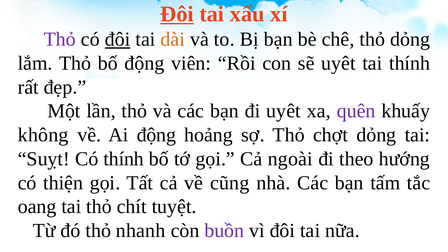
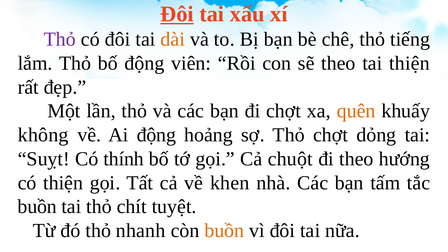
đôi underline: present -> none (118, 39)
thỏ dỏng: dỏng -> tiếng (410, 39)
sẽ uyêt: uyêt -> theo (338, 63)
tai thính: thính -> thiện (410, 63)
đi uyêt: uyêt -> chợt (284, 111)
quên colour: purple -> orange (356, 111)
ngoài: ngoài -> chuột (290, 159)
cũng: cũng -> khen (230, 183)
oang: oang -> buồn (37, 207)
buồn colour: purple -> orange (224, 231)
